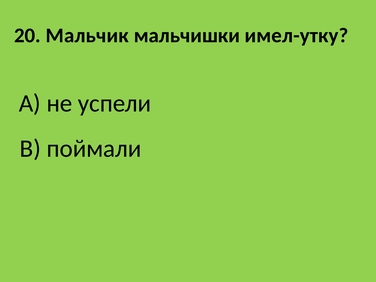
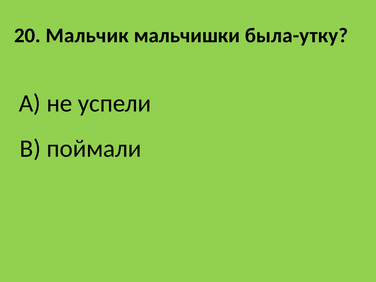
имел-утку: имел-утку -> была-утку (296, 35)
